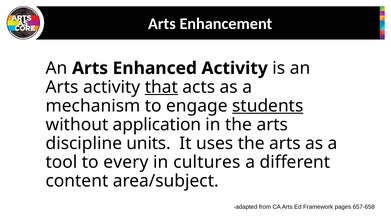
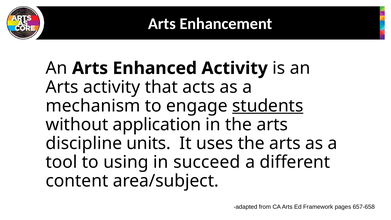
that underline: present -> none (161, 87)
every: every -> using (126, 162)
cultures: cultures -> succeed (207, 162)
